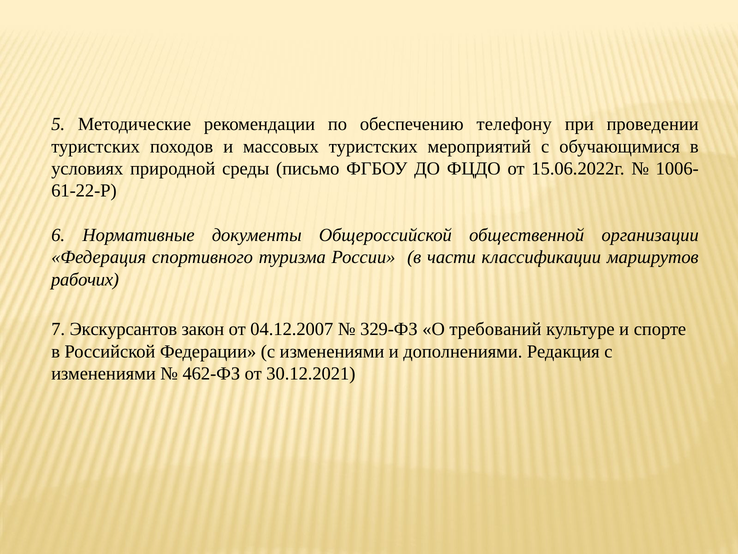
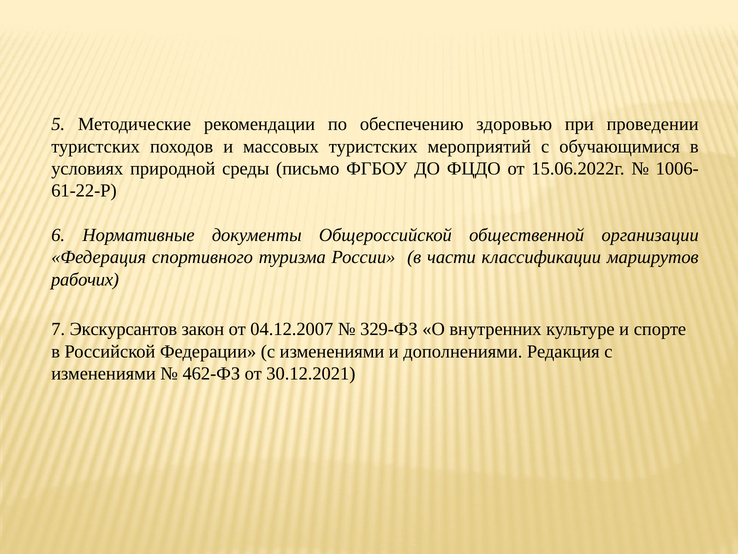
телефону: телефону -> здоровью (514, 124)
требований: требований -> внутренних (495, 329)
